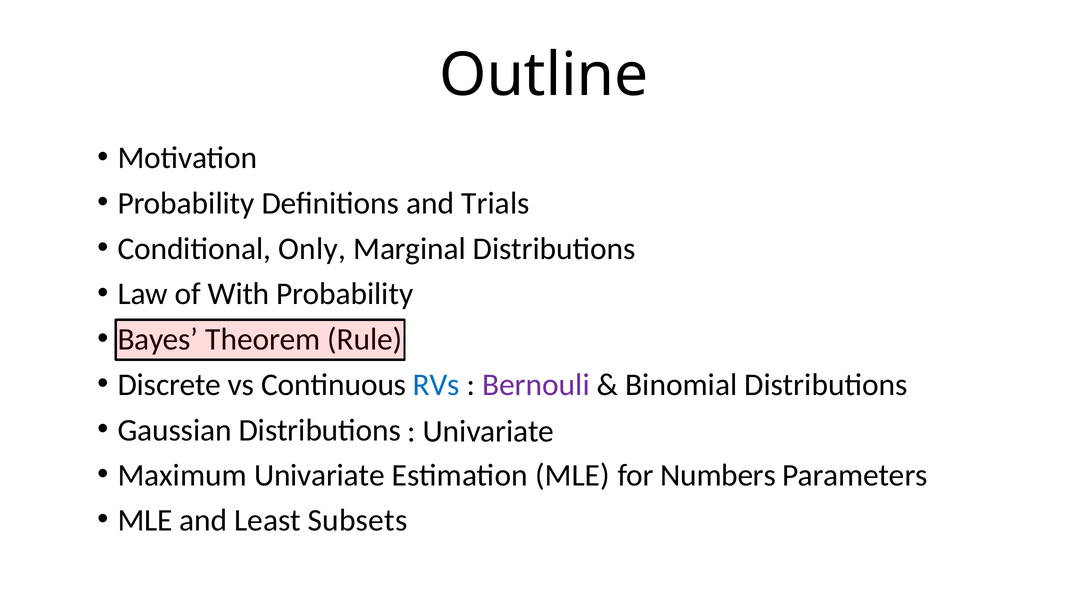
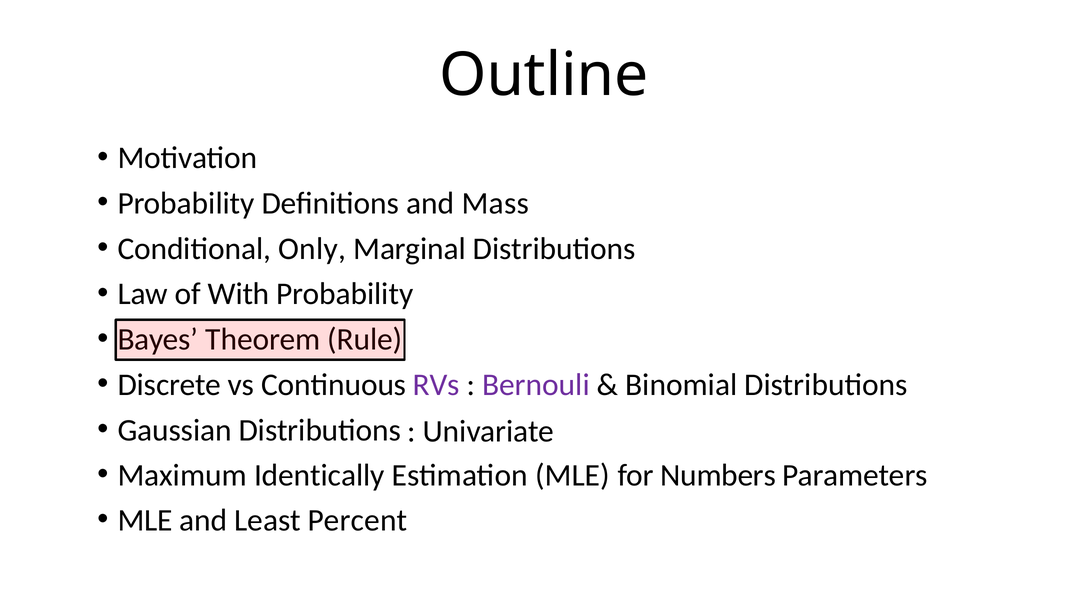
Trials: Trials -> Mass (495, 203)
RVs colour: blue -> purple (436, 385)
Maximum Univariate: Univariate -> Identically (319, 475)
Subsets: Subsets -> Percent (357, 520)
